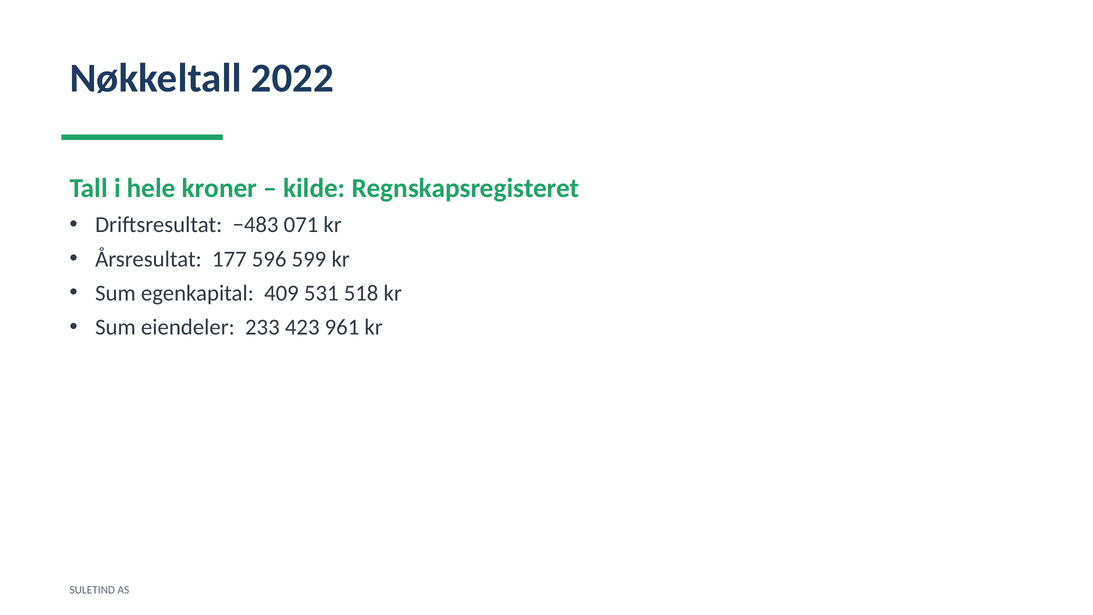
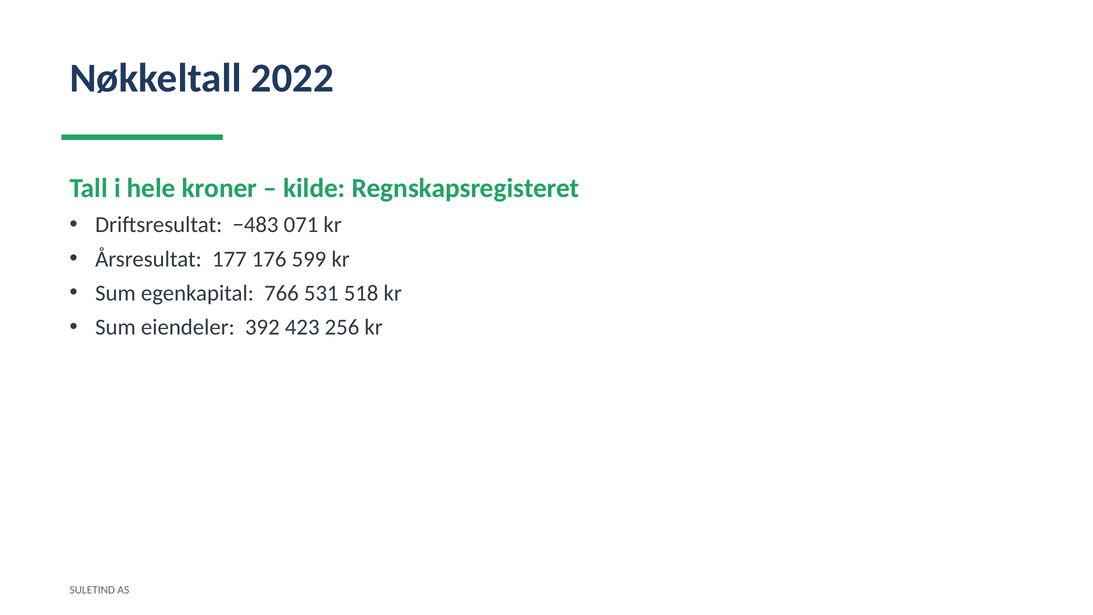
596: 596 -> 176 (269, 259)
409: 409 -> 766 (281, 293)
233: 233 -> 392 (262, 327)
961: 961 -> 256 (342, 327)
